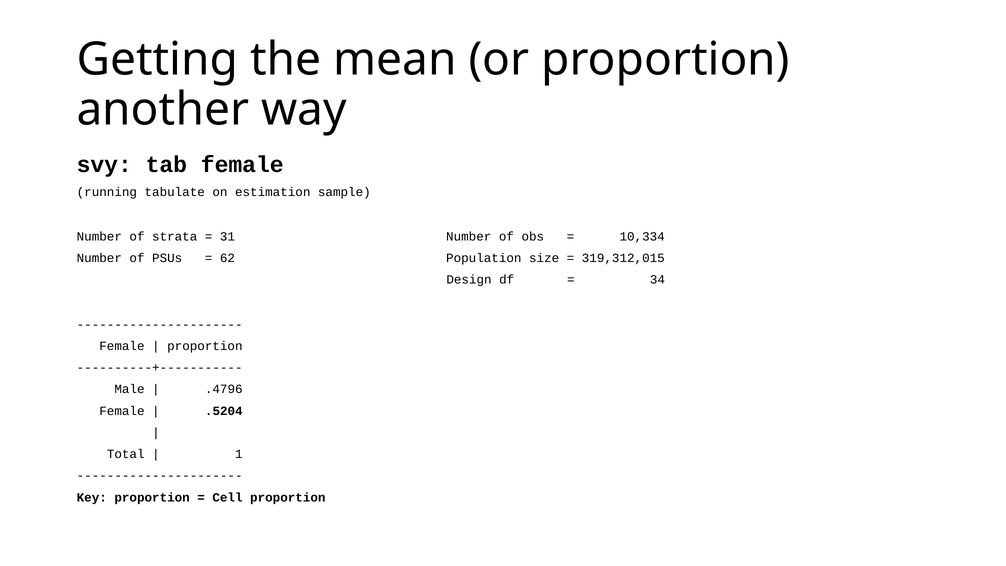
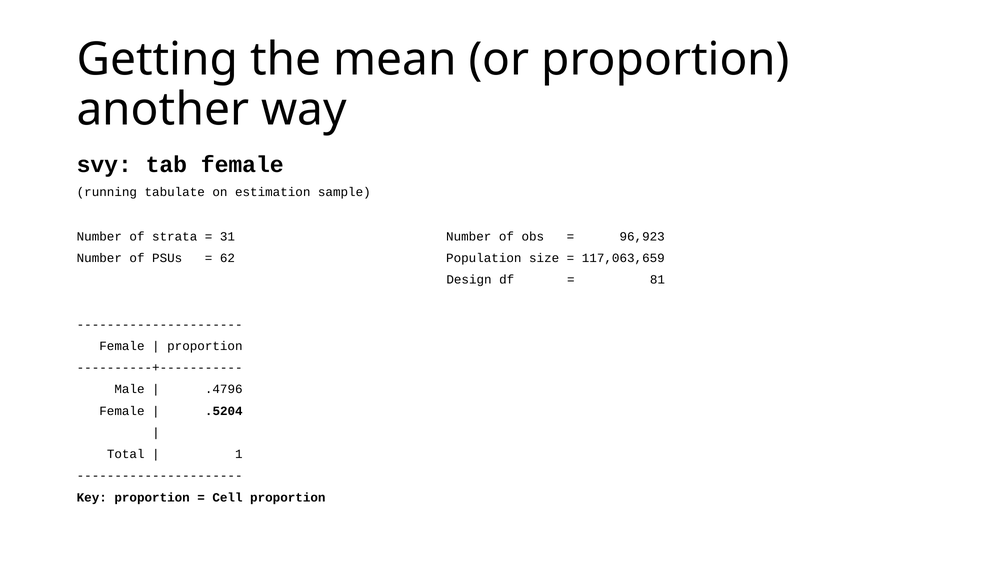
10,334: 10,334 -> 96,923 (642, 236)
319,312,015: 319,312,015 -> 117,063,659 (623, 258)
34: 34 -> 81 (657, 280)
